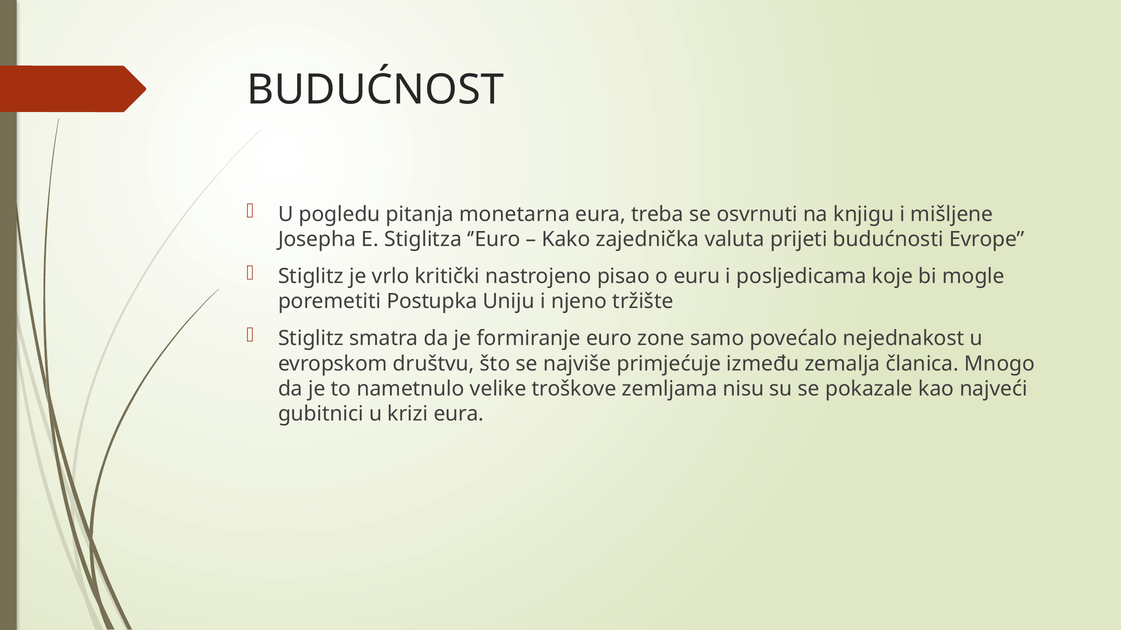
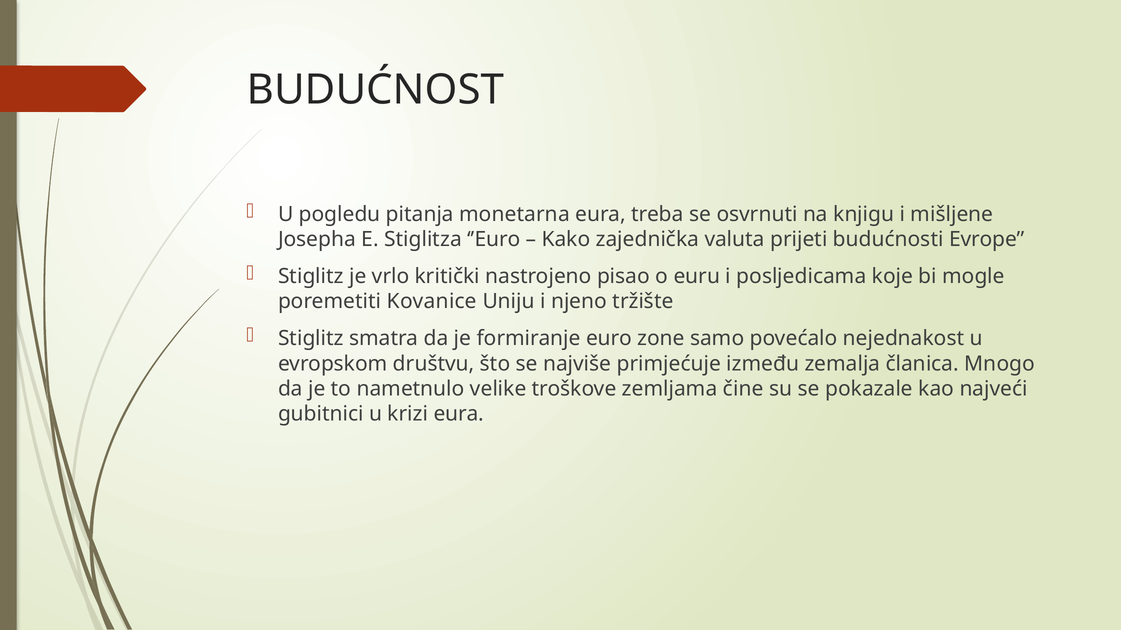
Postupka: Postupka -> Kovanice (432, 302)
nisu: nisu -> čine (743, 389)
